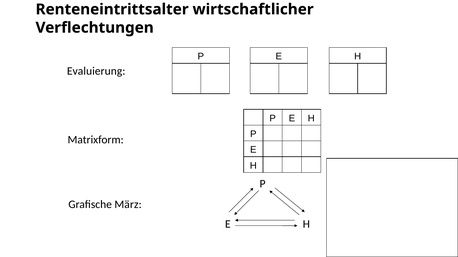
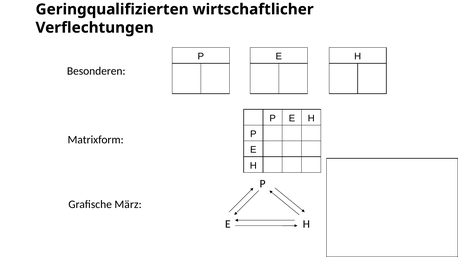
Renteneintrittsalter: Renteneintrittsalter -> Geringqualifizierten (112, 9)
Evaluierung: Evaluierung -> Besonderen (96, 71)
